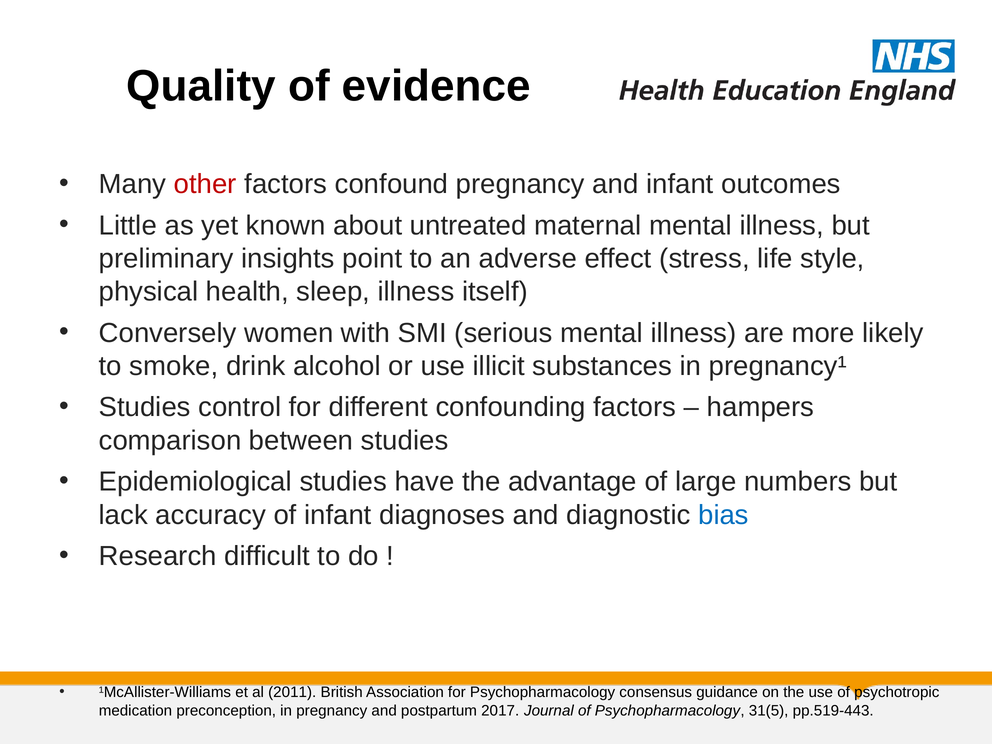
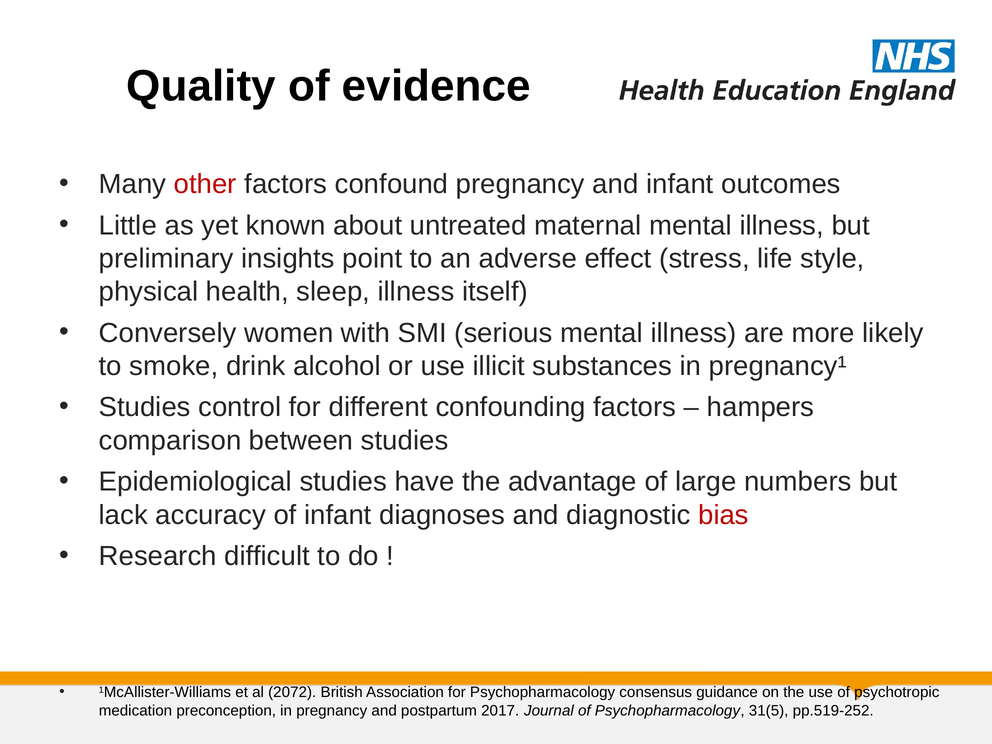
bias colour: blue -> red (723, 515)
2011: 2011 -> 2072 (292, 692)
pp.519-443: pp.519-443 -> pp.519-252 (833, 711)
